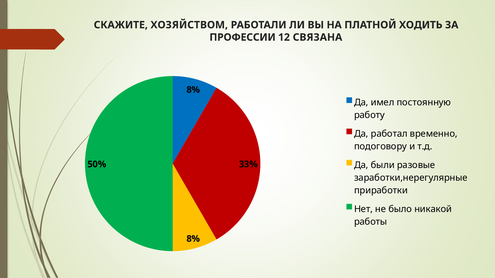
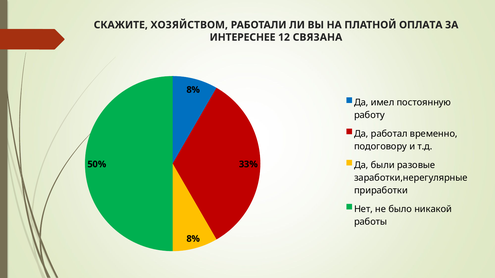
ХОДИТЬ: ХОДИТЬ -> ОПЛАТА (421, 25)
ПРОФЕССИИ: ПРОФЕССИИ -> ИНТЕРЕСНЕЕ (243, 37)
